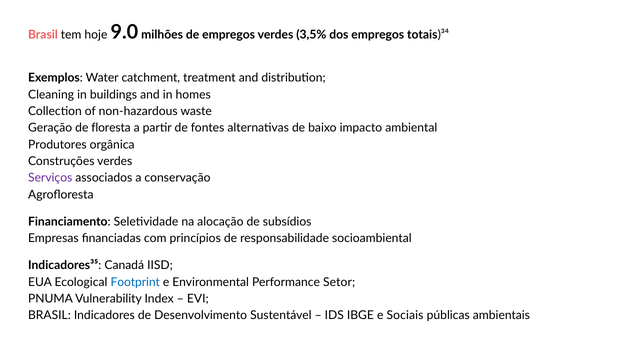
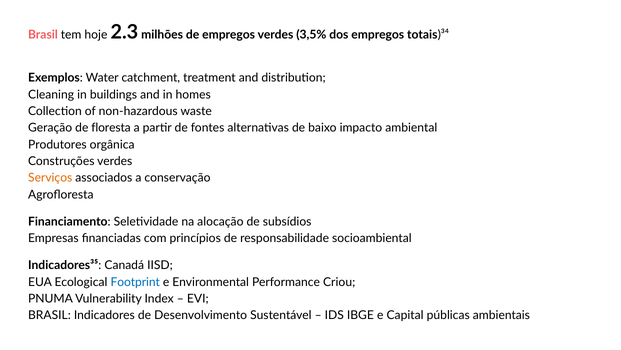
9.0: 9.0 -> 2.3 (124, 32)
Serviços colour: purple -> orange (50, 178)
Setor: Setor -> Criou (339, 282)
Sociais: Sociais -> Capital (405, 315)
